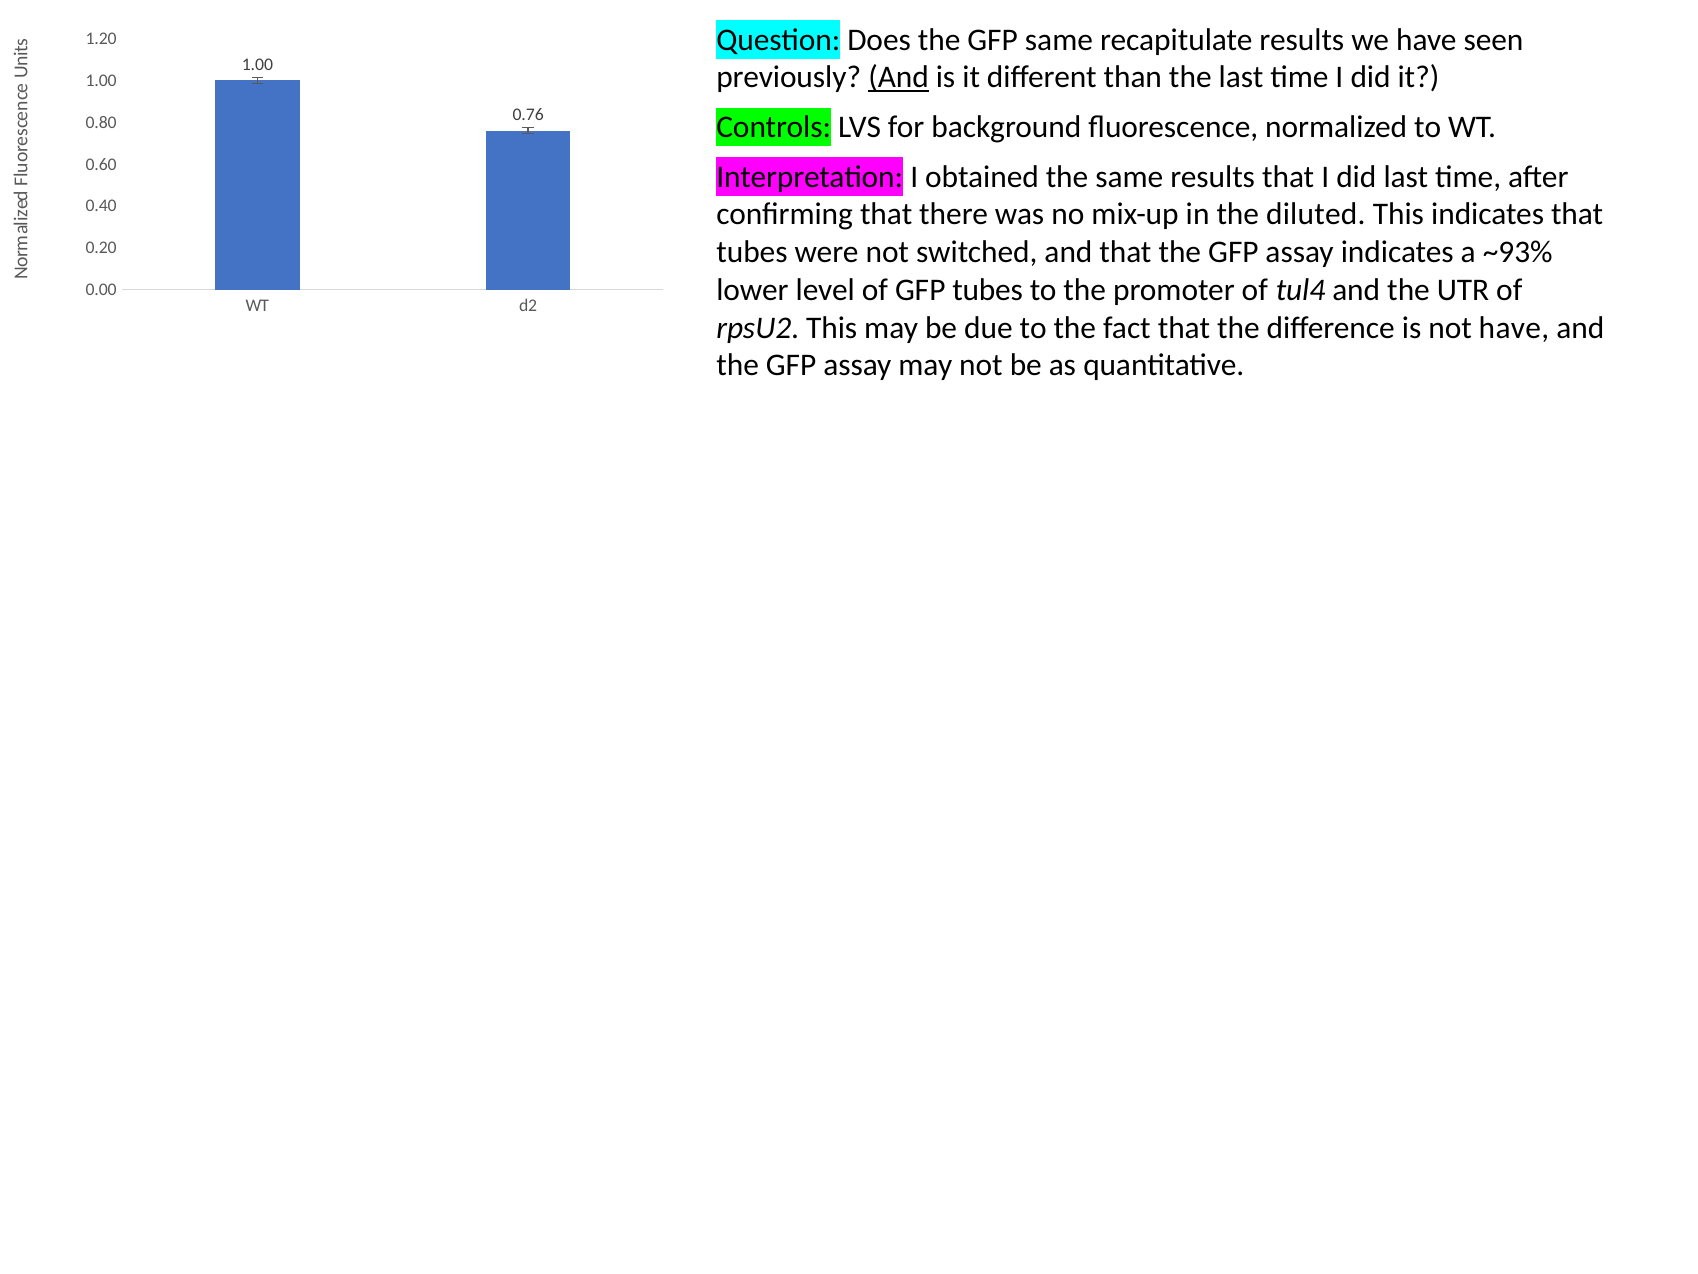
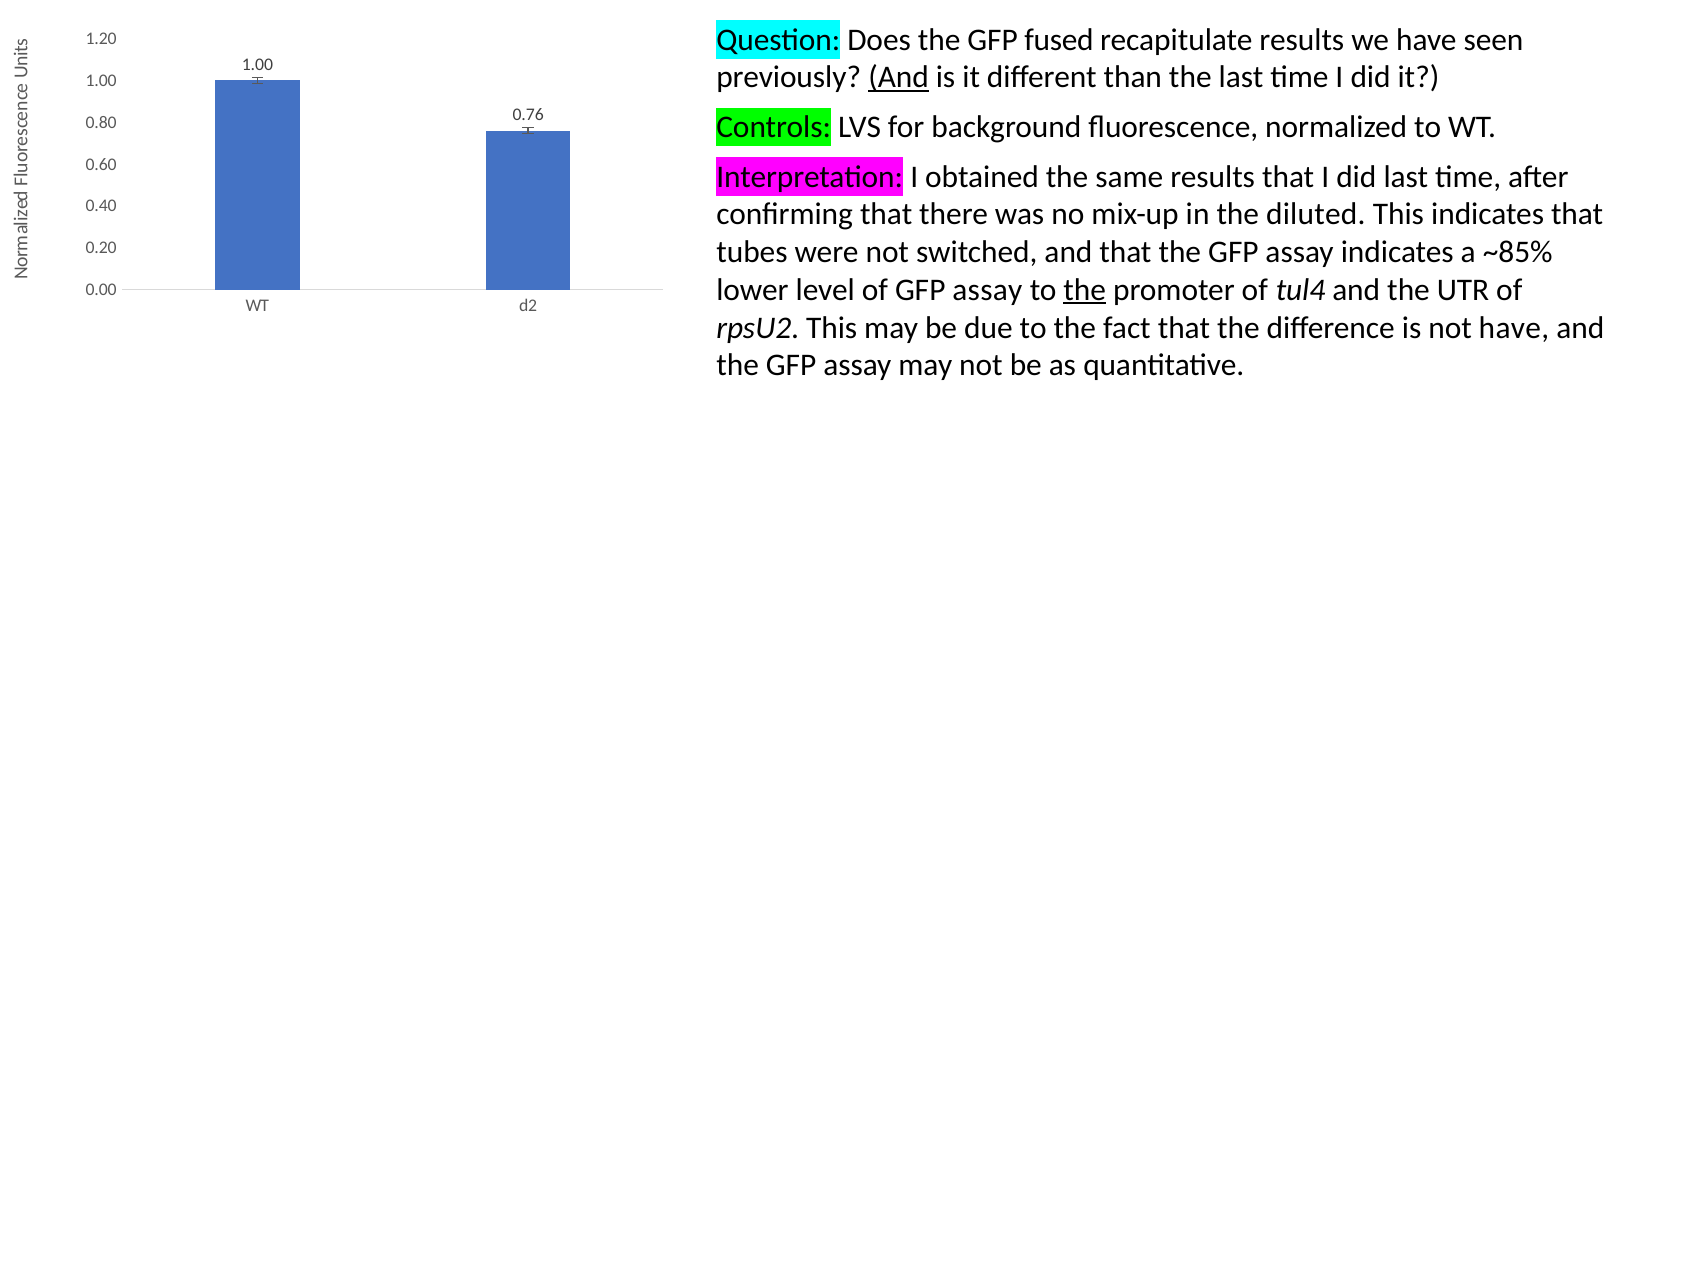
GFP same: same -> fused (1059, 40)
~93%: ~93% -> ~85% (1518, 252)
of GFP tubes: tubes -> assay (987, 290)
the underline: none -> present (1085, 290)
